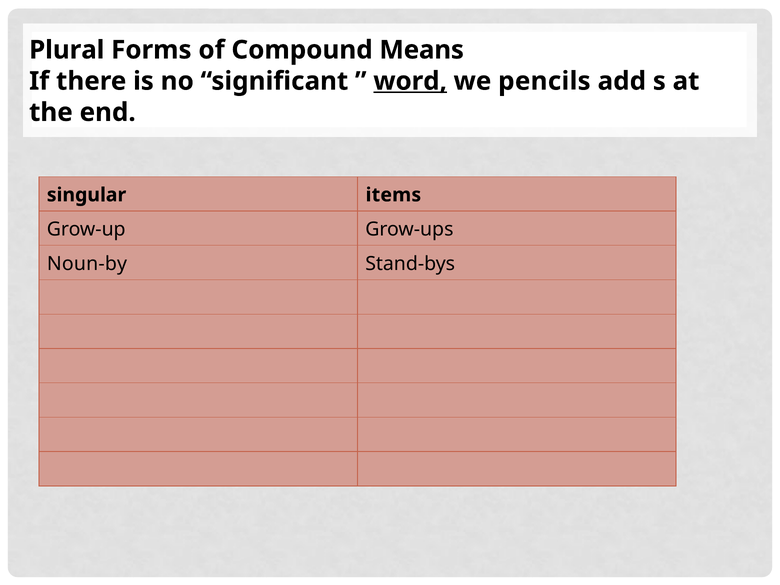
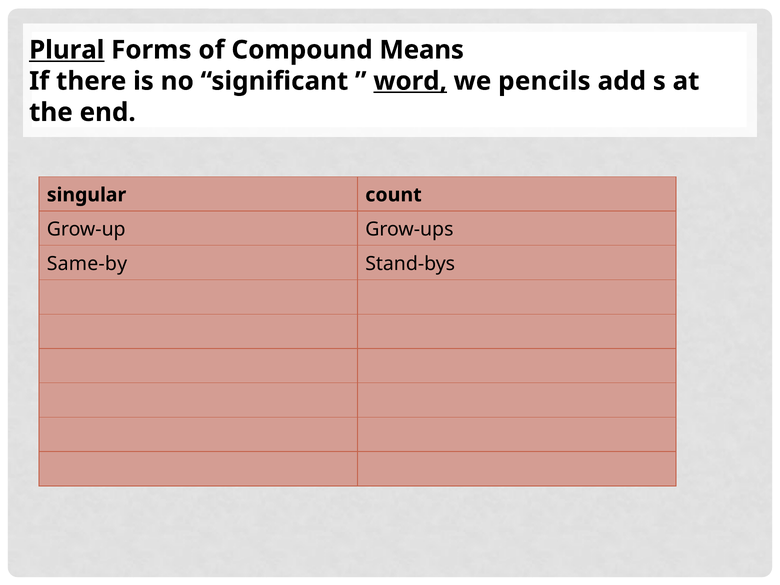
Plural underline: none -> present (67, 50)
items: items -> count (393, 195)
Noun-by: Noun-by -> Same-by (87, 264)
